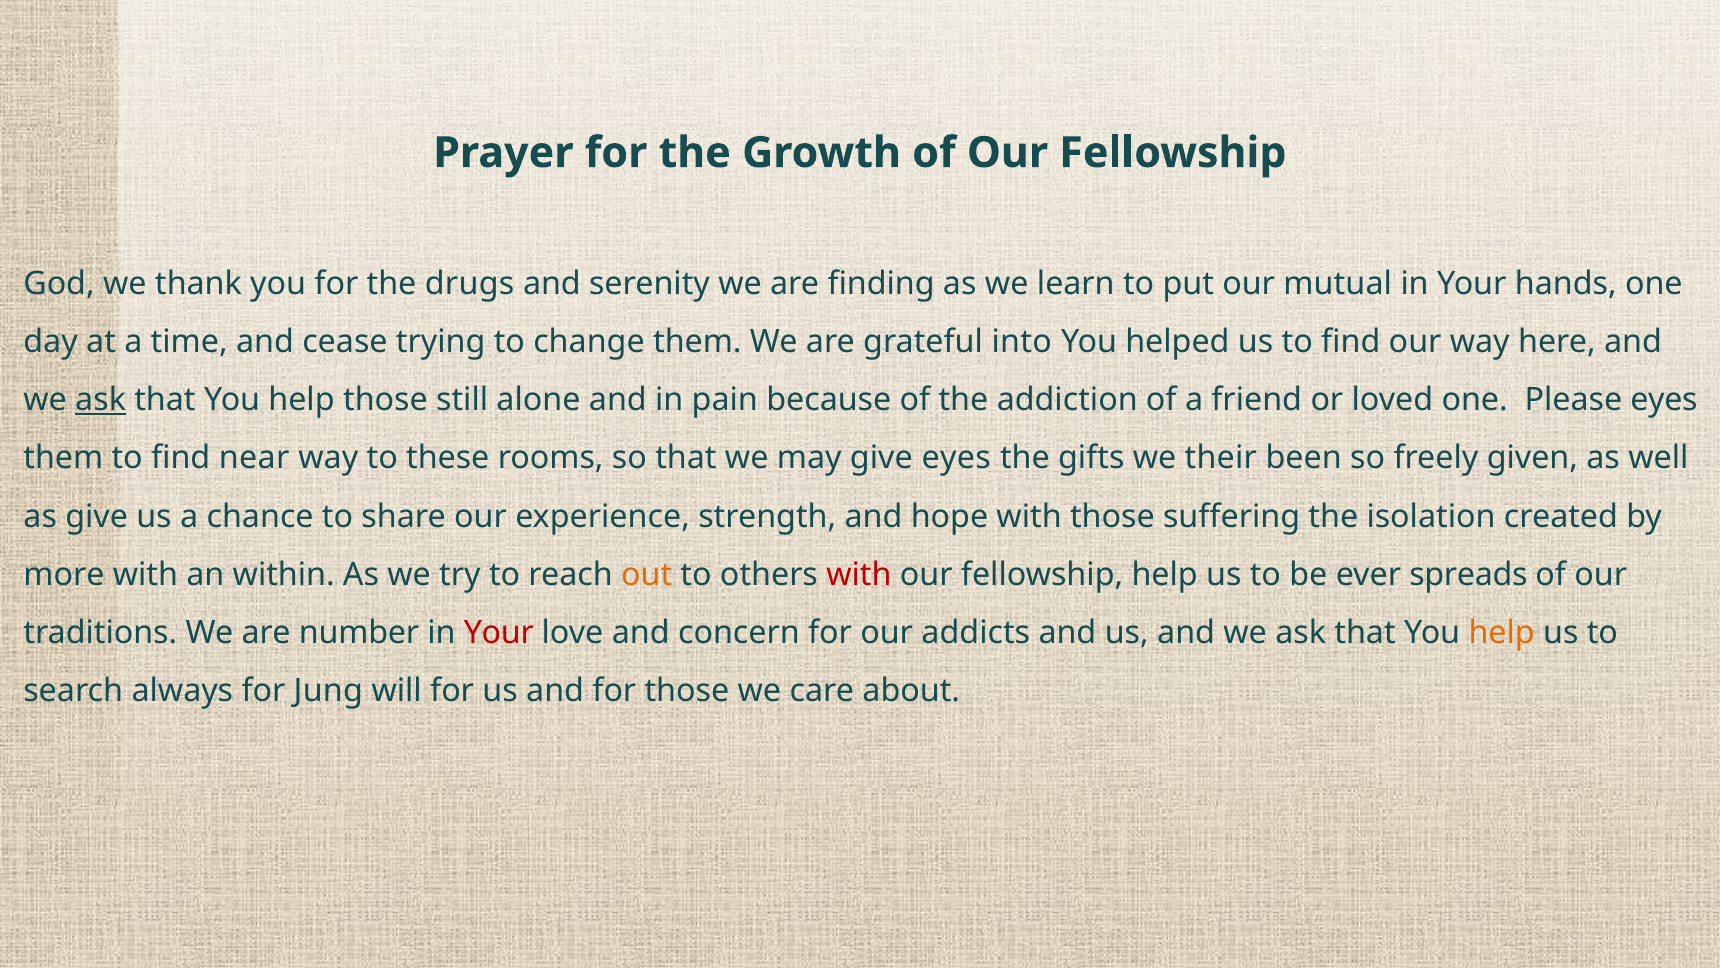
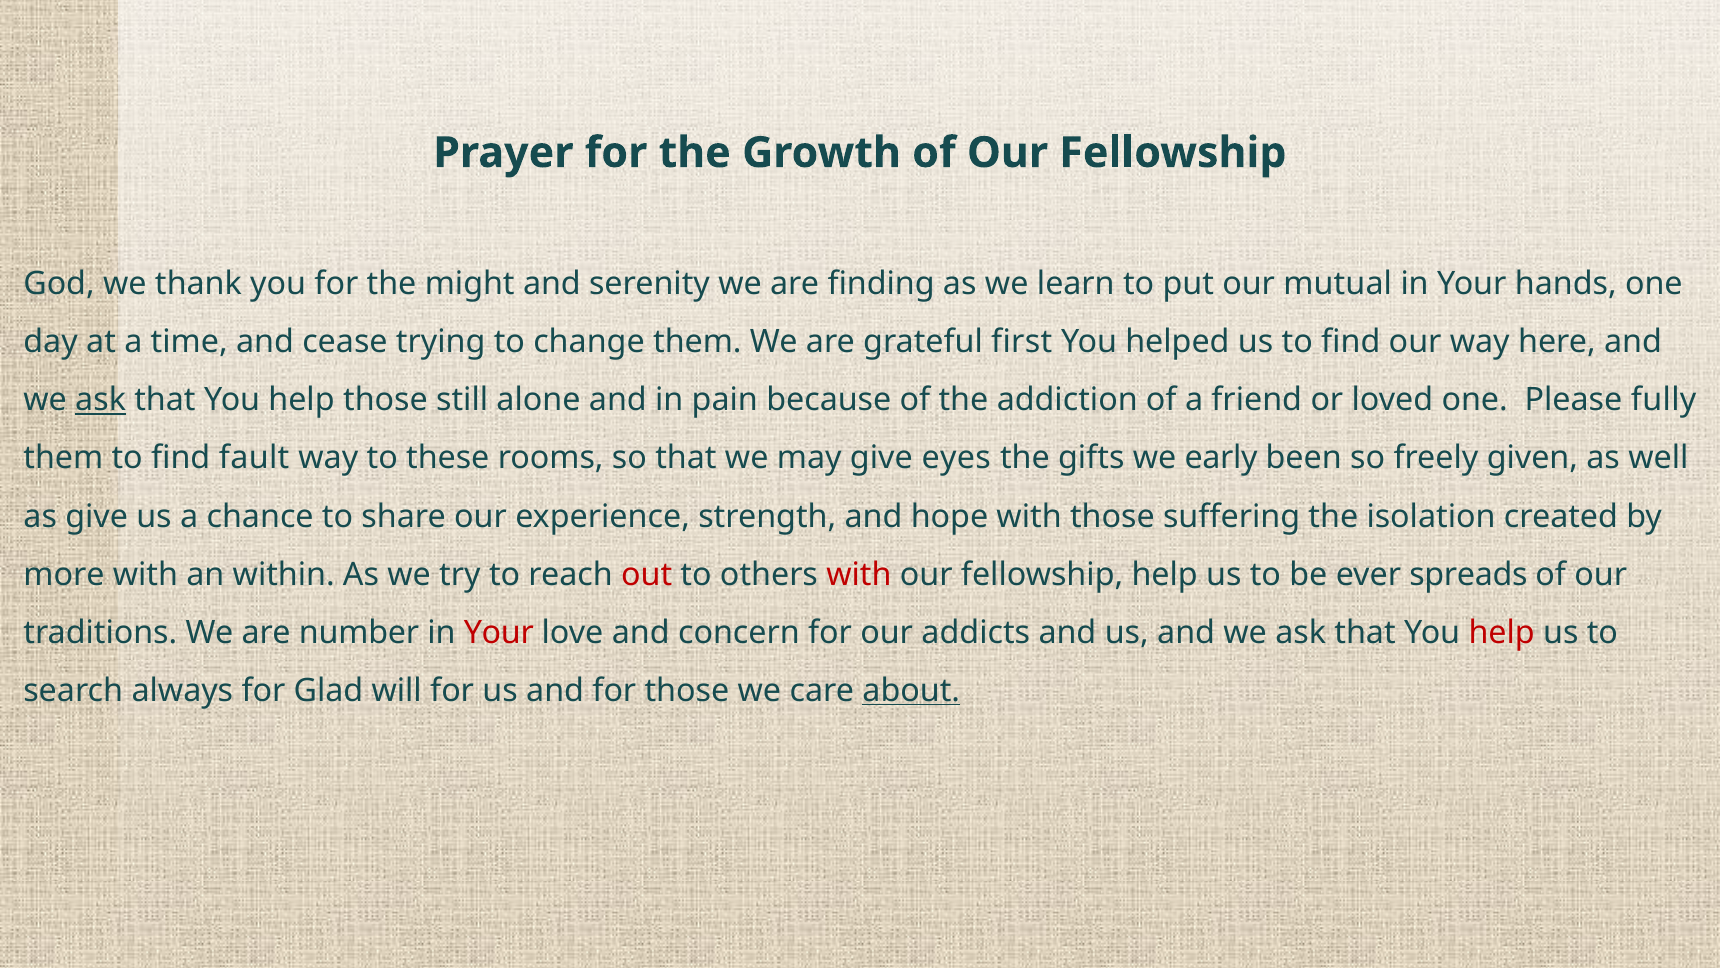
drugs: drugs -> might (470, 284)
into: into -> first (1022, 342)
Please eyes: eyes -> fully (1664, 400)
near: near -> fault (254, 458)
their: their -> early (1221, 458)
out colour: orange -> red (647, 574)
help colour: orange -> red (1502, 632)
Jung: Jung -> Glad (328, 690)
about underline: none -> present (911, 690)
